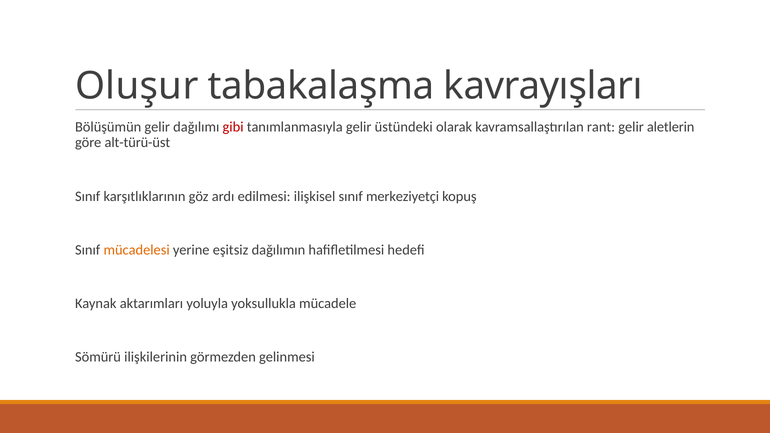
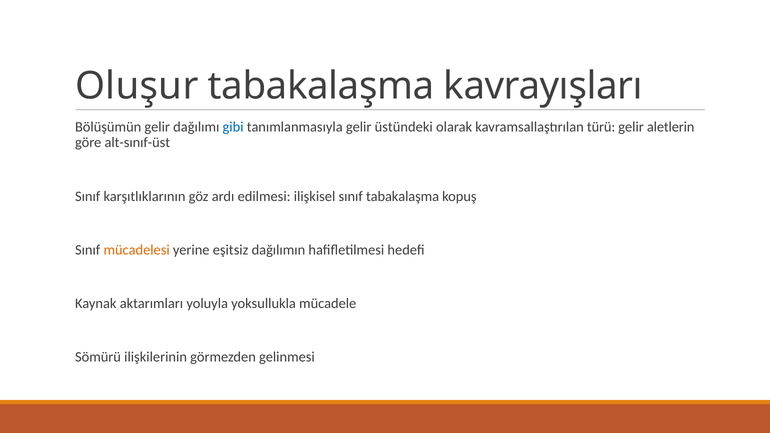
gibi colour: red -> blue (233, 127)
rant: rant -> türü (601, 127)
alt-türü-üst: alt-türü-üst -> alt-sınıf-üst (137, 143)
sınıf merkeziyetçi: merkeziyetçi -> tabakalaşma (403, 196)
